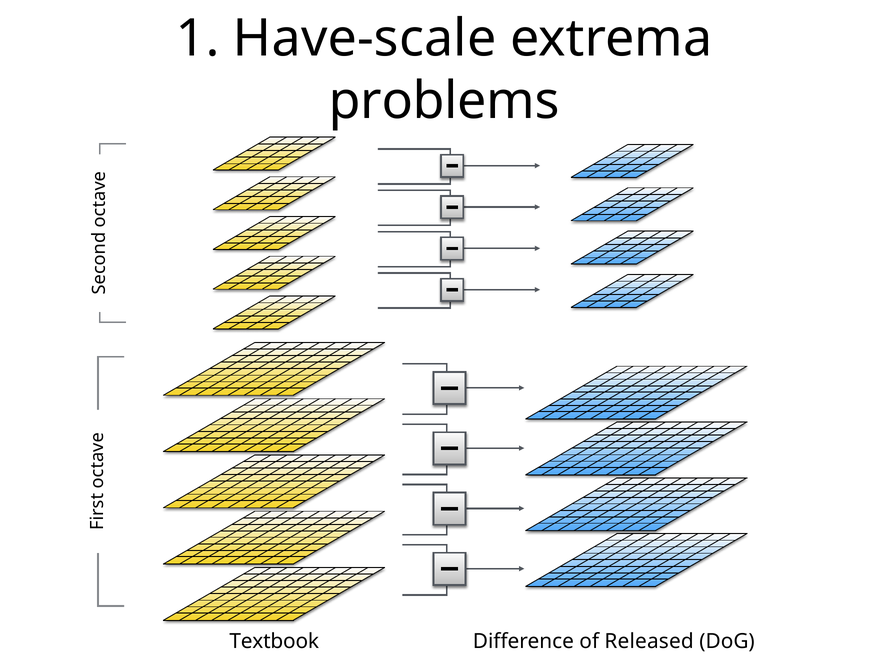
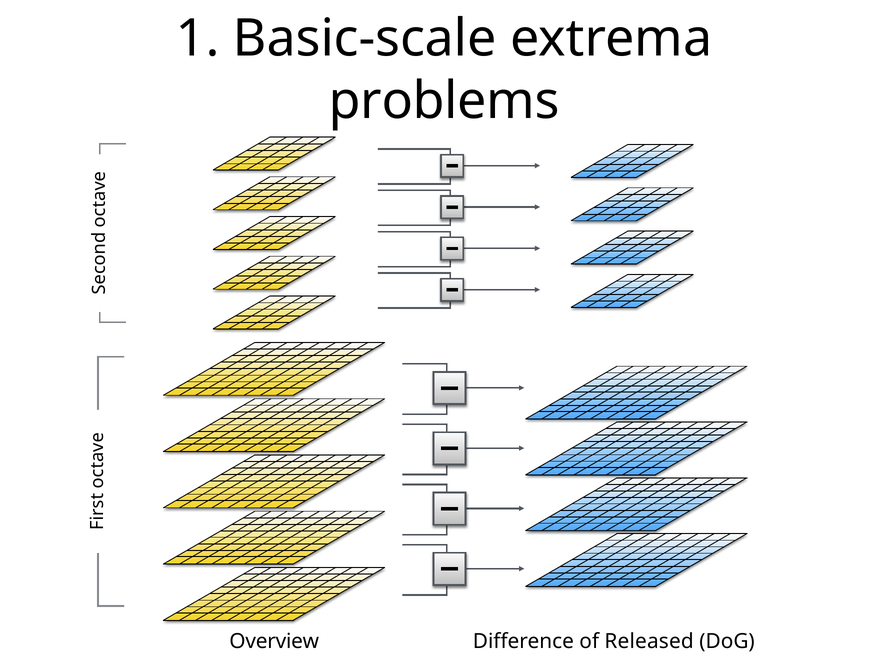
Have-scale: Have-scale -> Basic-scale (365, 39)
Textbook: Textbook -> Overview (274, 641)
